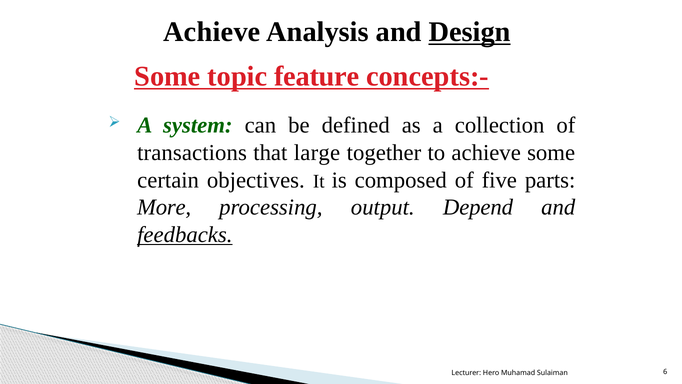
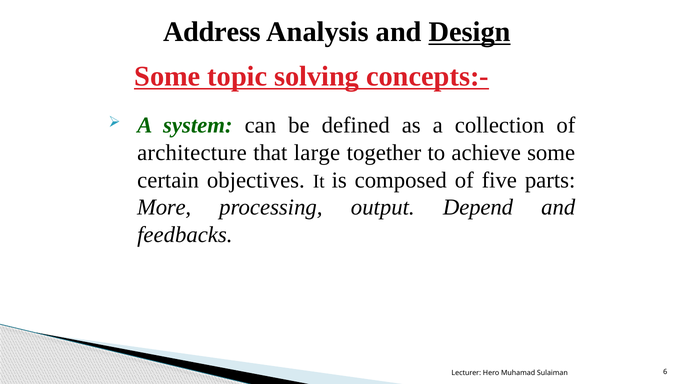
Achieve: Achieve -> Address (212, 32)
feature: feature -> solving (317, 76)
transactions: transactions -> architecture (192, 153)
feedbacks underline: present -> none (185, 234)
